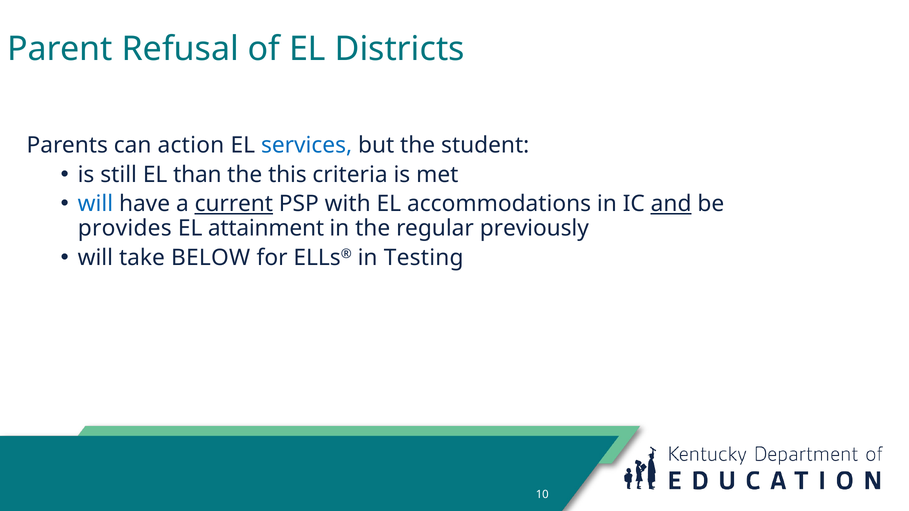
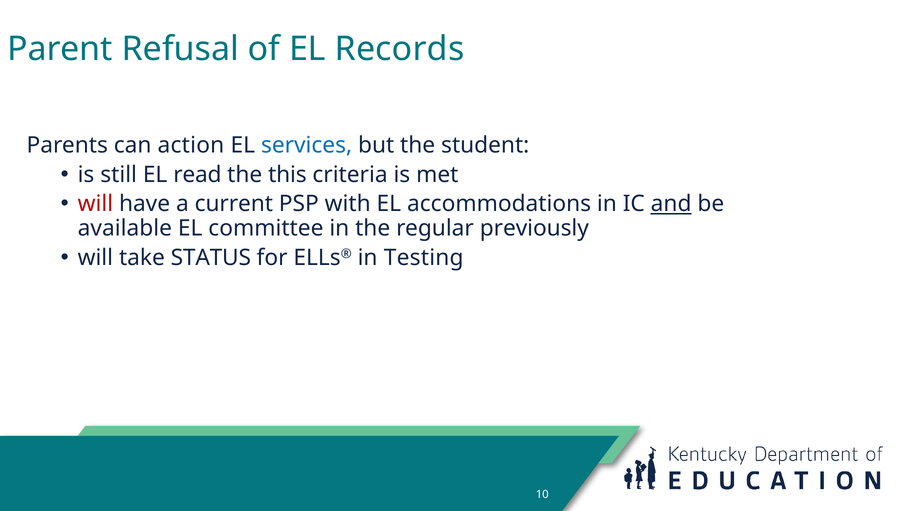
Districts: Districts -> Records (400, 49)
than: than -> read (197, 175)
will colour: blue -> red (95, 204)
current underline: present -> none (234, 204)
provides: provides -> available (125, 229)
attainment: attainment -> committee (266, 229)
BELOW: BELOW -> STATUS (211, 258)
